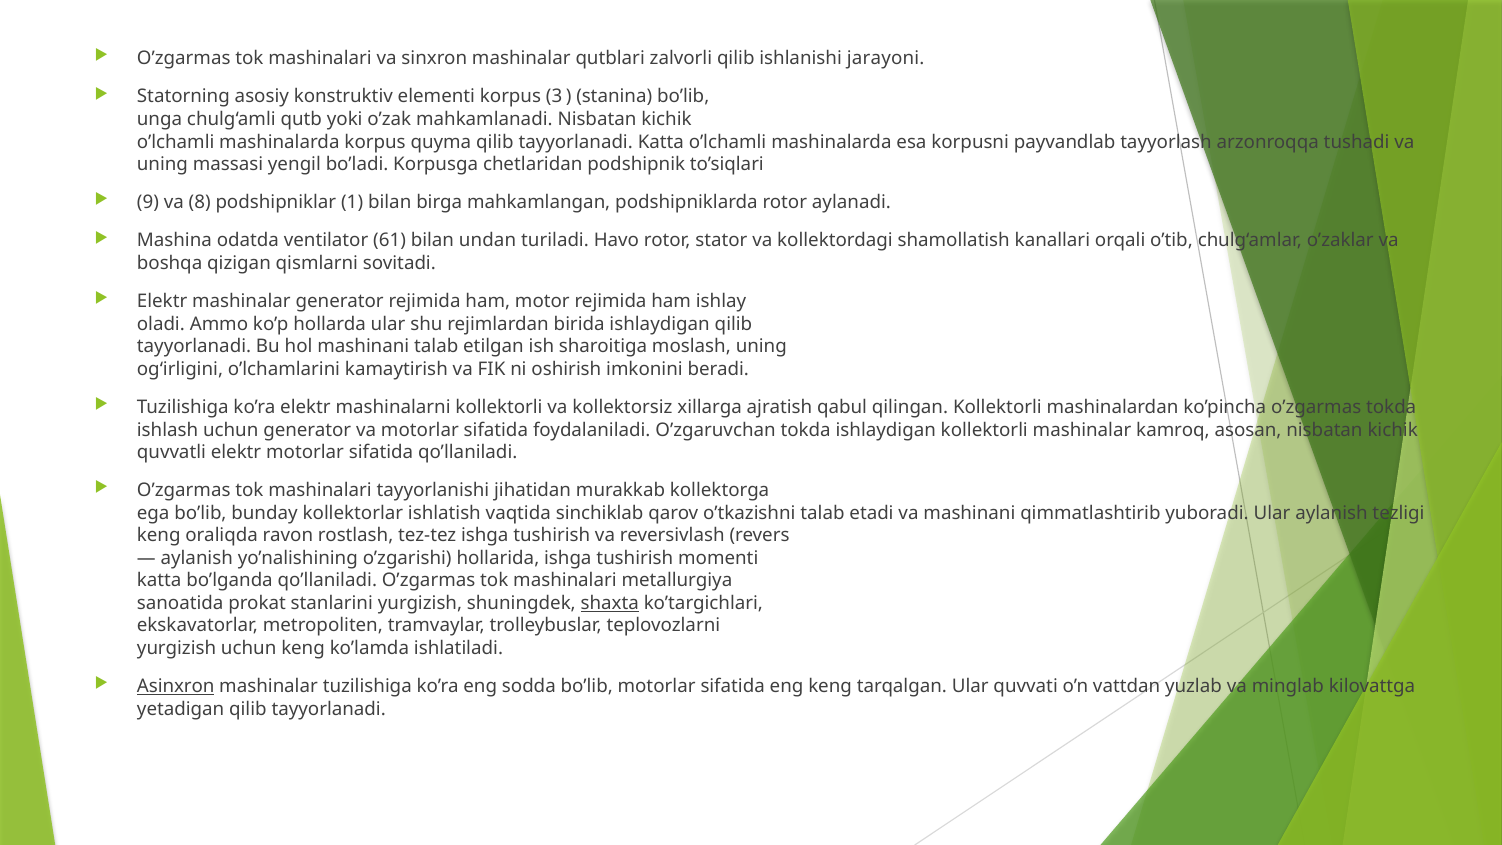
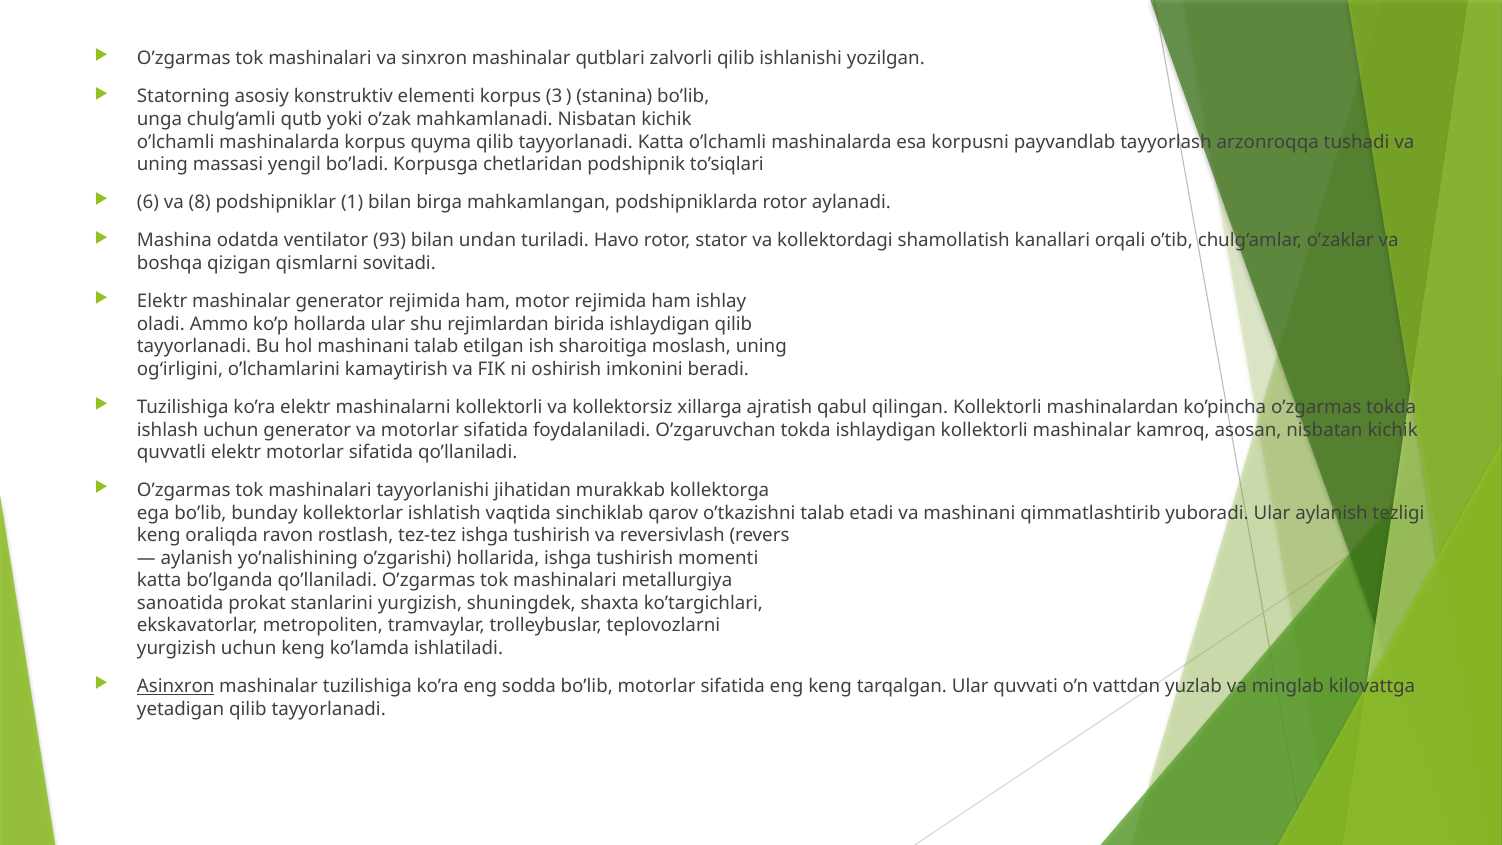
jarayoni: jarayoni -> yozilgan (886, 59)
9: 9 -> 6 (148, 203)
61: 61 -> 93 (390, 241)
shaxta underline: present -> none (610, 603)
